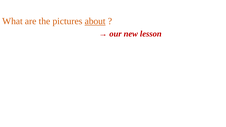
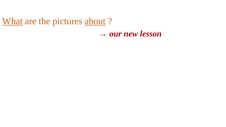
What underline: none -> present (12, 21)
